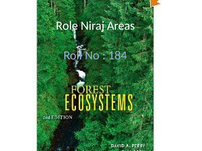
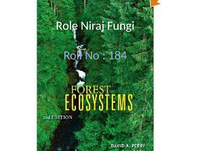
Areas: Areas -> Fungi (121, 26)
